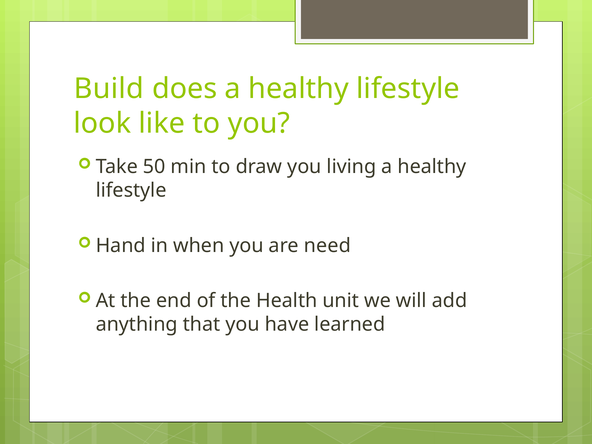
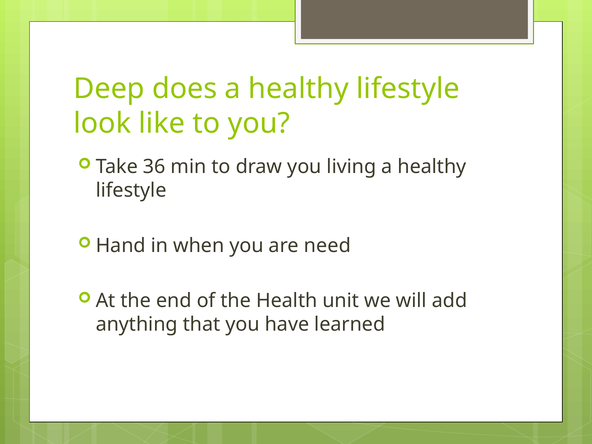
Build: Build -> Deep (109, 89)
50: 50 -> 36 (154, 167)
